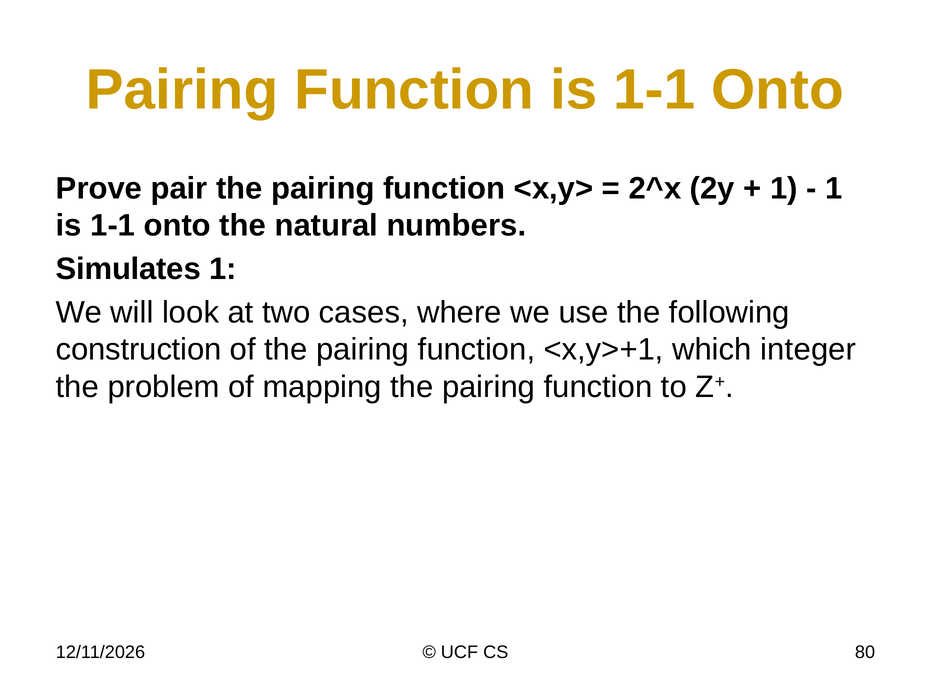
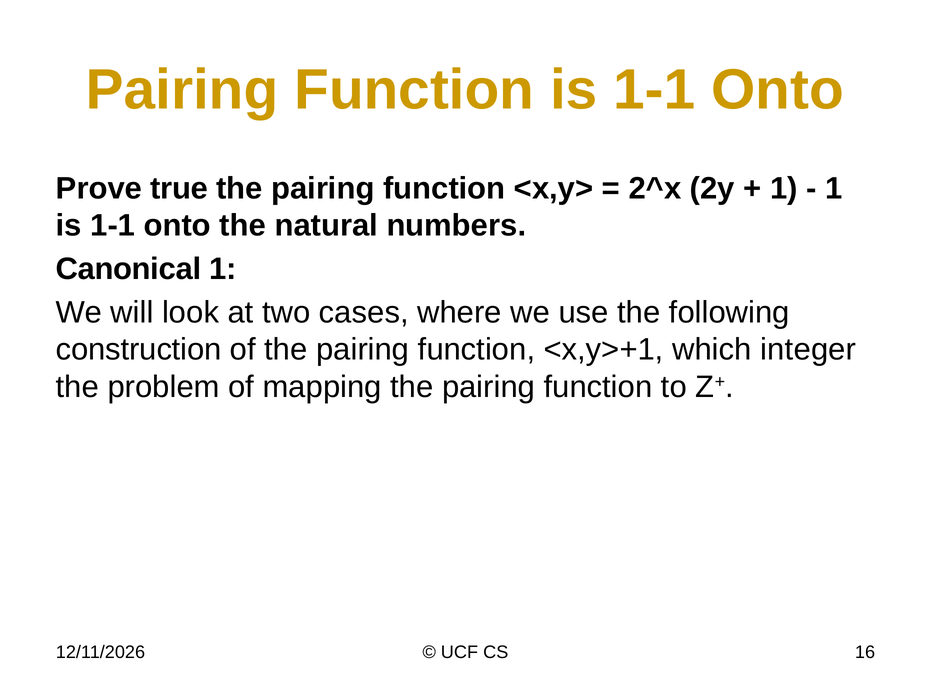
pair: pair -> true (179, 188)
Simulates: Simulates -> Canonical (128, 269)
80: 80 -> 16 (865, 653)
